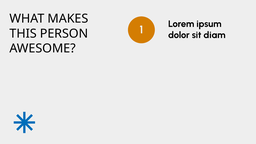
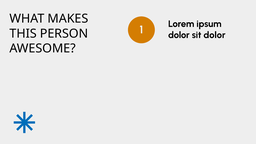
sit diam: diam -> dolor (215, 35)
